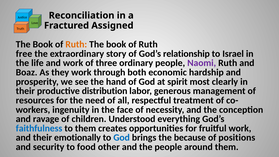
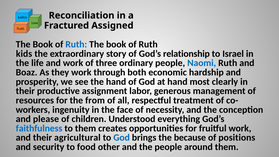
Ruth colour: orange -> blue (76, 44)
free: free -> kids (24, 54)
Naomi colour: purple -> blue (202, 63)
at spirit: spirit -> hand (177, 82)
distribution: distribution -> assignment (105, 91)
need: need -> from (95, 100)
ravage: ravage -> please (46, 119)
emotionally: emotionally -> agricultural (77, 138)
